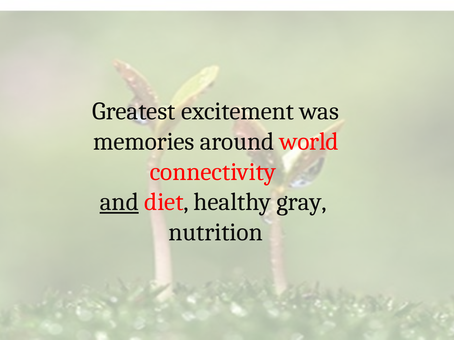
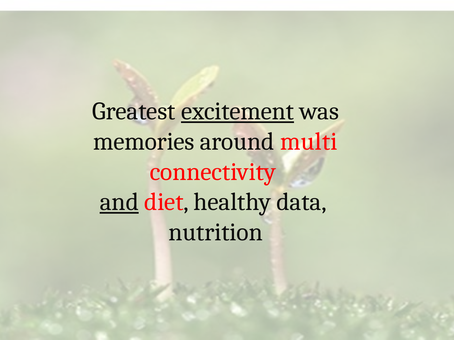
excitement underline: none -> present (238, 111)
world: world -> multi (309, 142)
gray: gray -> data (302, 202)
